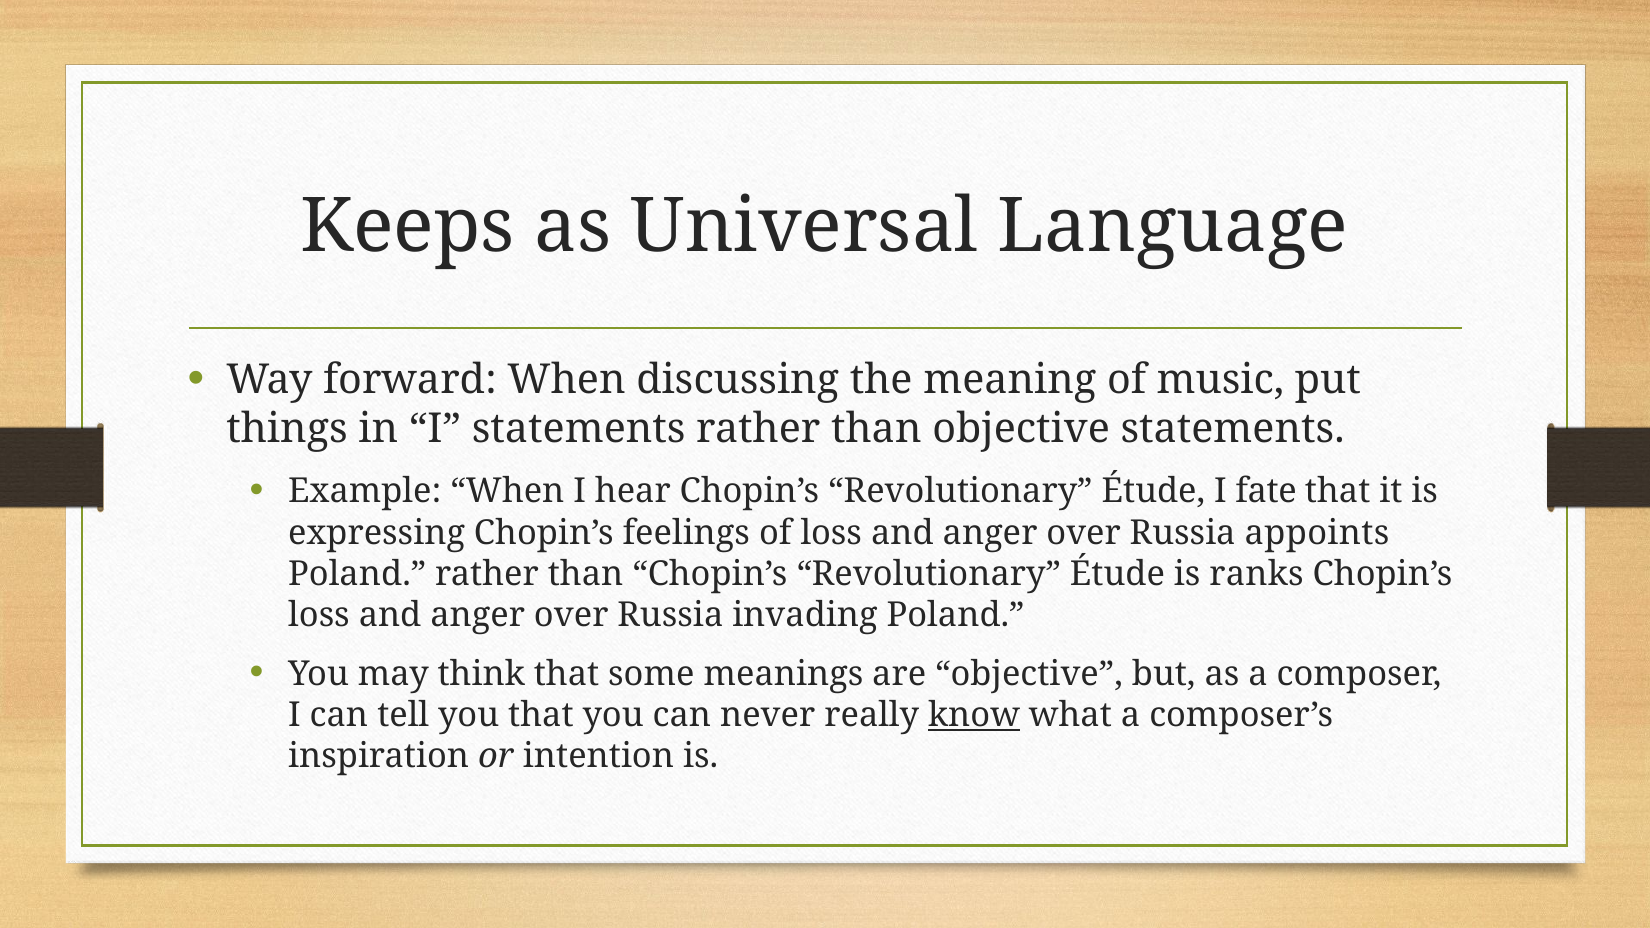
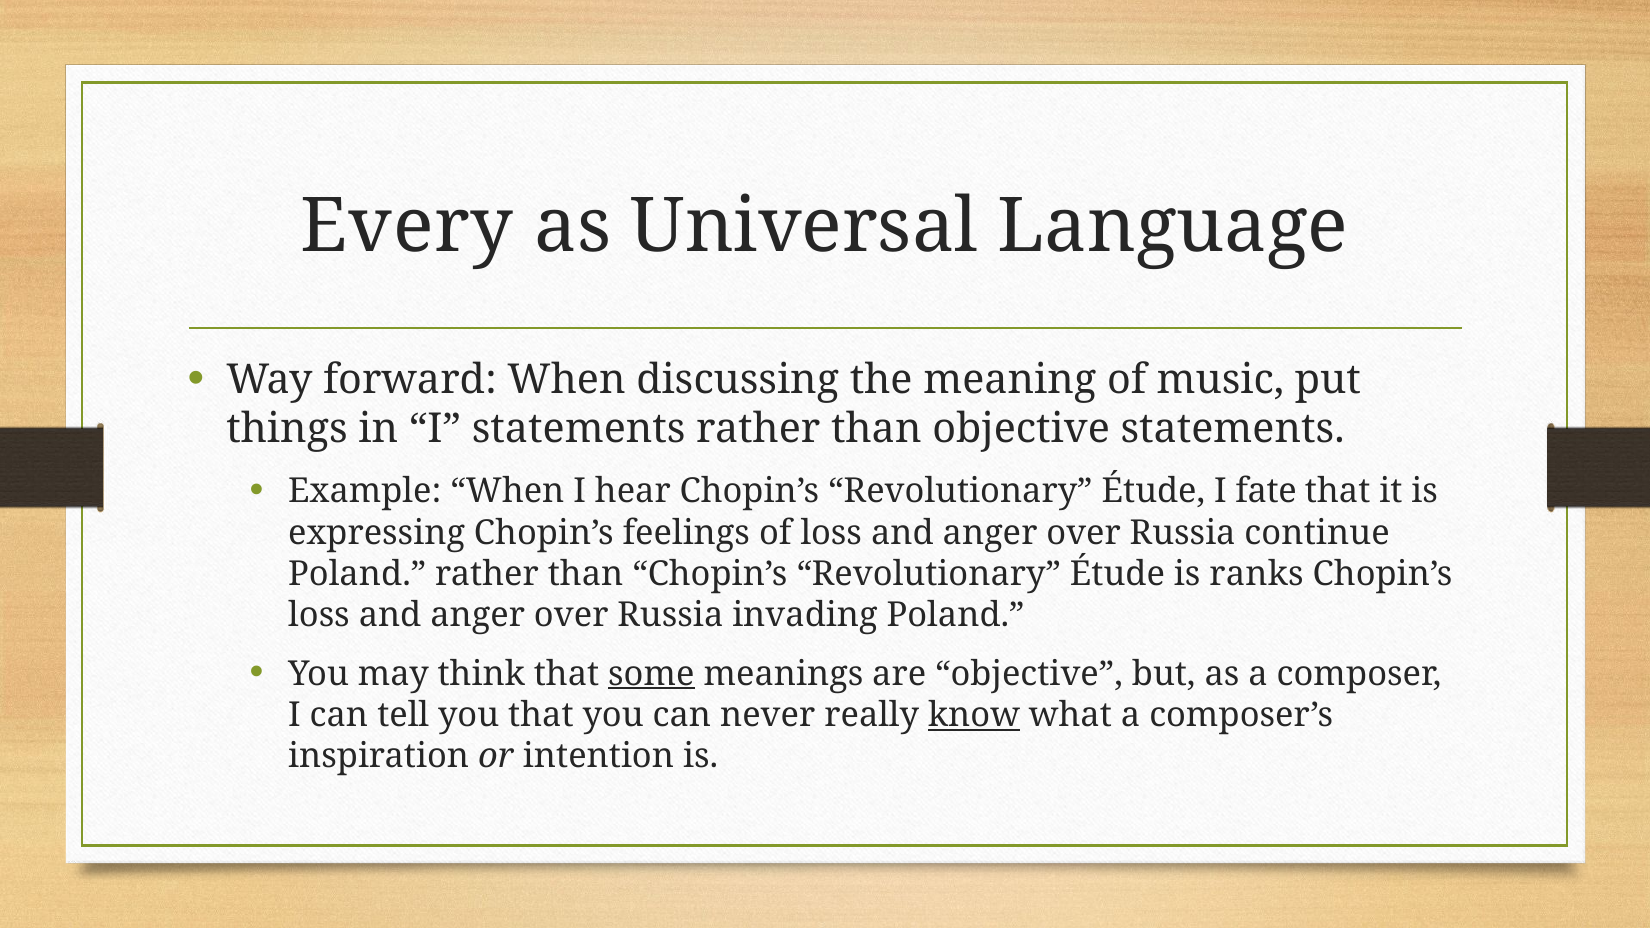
Keeps: Keeps -> Every (407, 226)
appoints: appoints -> continue (1317, 533)
some underline: none -> present (651, 674)
